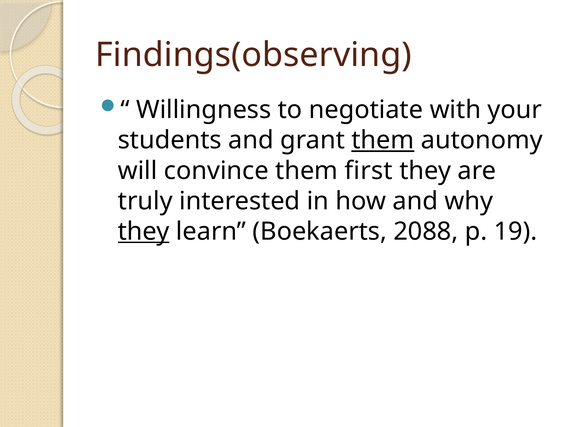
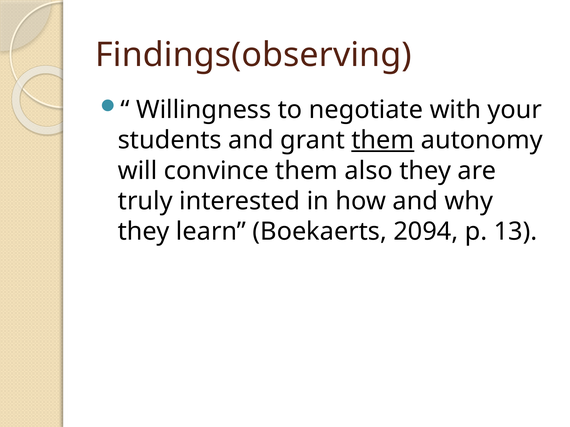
first: first -> also (369, 171)
they underline: present -> none (144, 232)
2088: 2088 -> 2094 (426, 232)
19: 19 -> 13 (516, 232)
